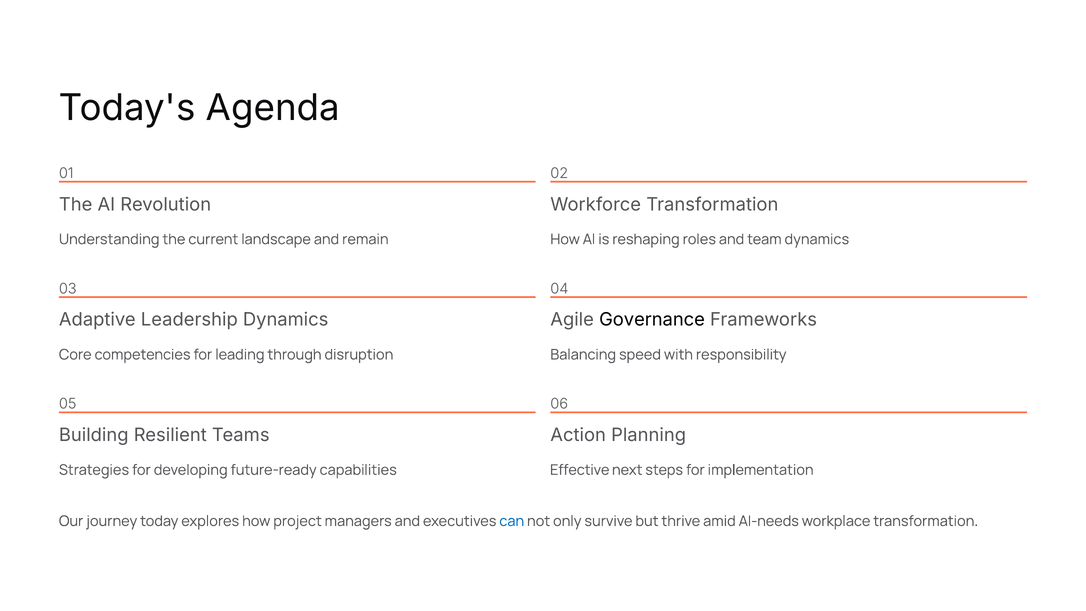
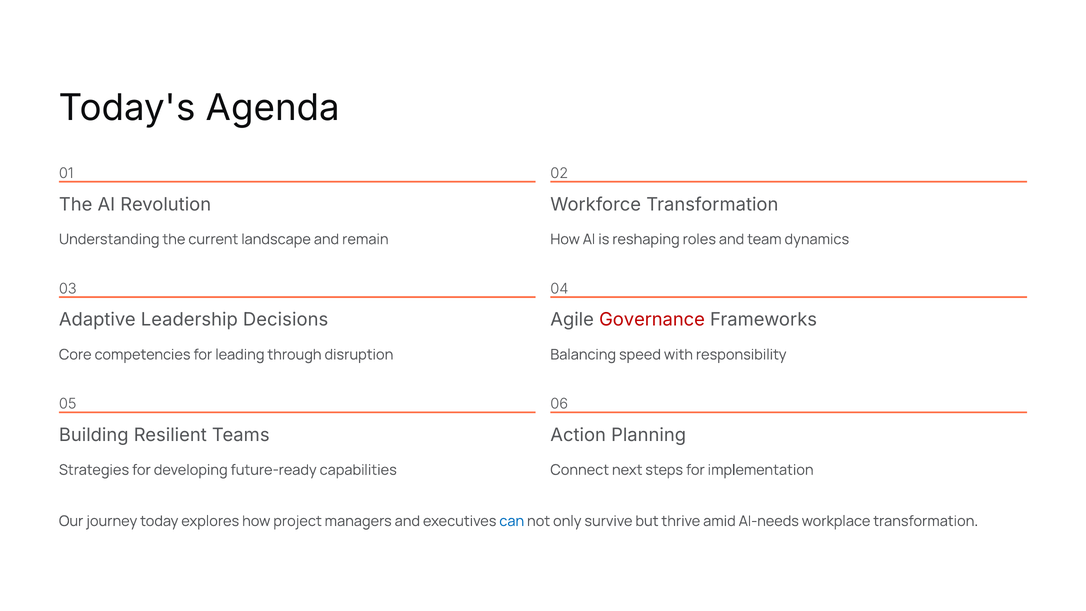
Leadership Dynamics: Dynamics -> Decisions (286, 320)
Governance colour: black -> red (652, 320)
Effective: Effective -> Connect (580, 470)
